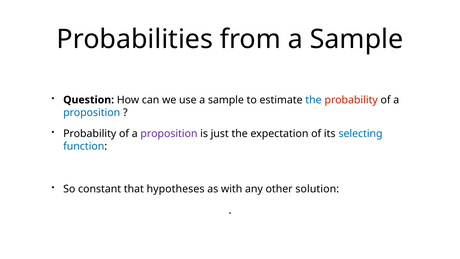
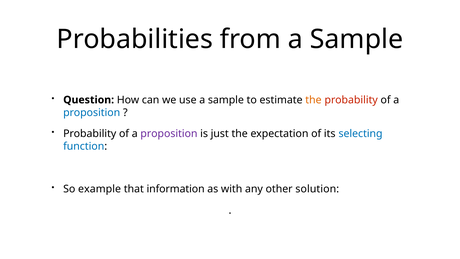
the colour: blue -> orange (313, 100)
constant: constant -> example (100, 189)
hypotheses: hypotheses -> information (176, 189)
